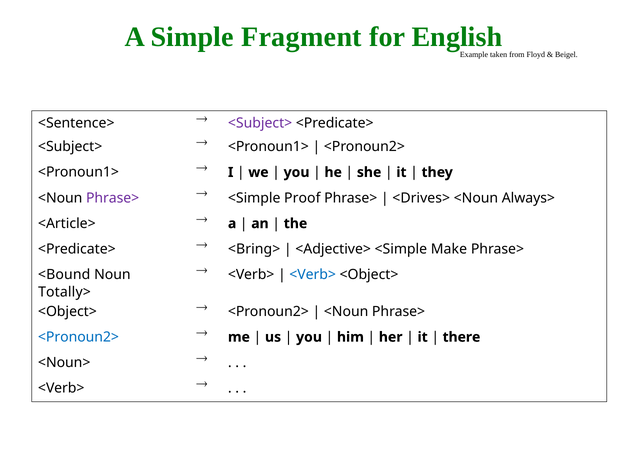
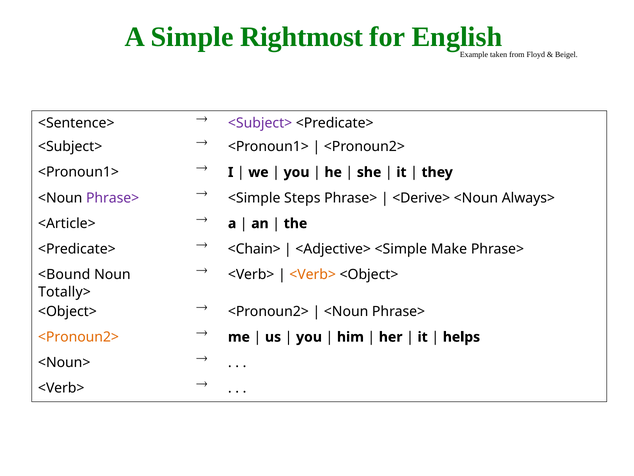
Fragment: Fragment -> Rightmost (302, 37)
Proof: Proof -> Steps (302, 198)
<Drives>: <Drives> -> <Derive> (421, 198)
<Bring>: <Bring> -> <Chain> (254, 249)
<Verb> colour: blue -> orange (313, 275)
<Pronoun2> colour: blue -> orange (79, 337)
there: there -> helps (461, 337)
